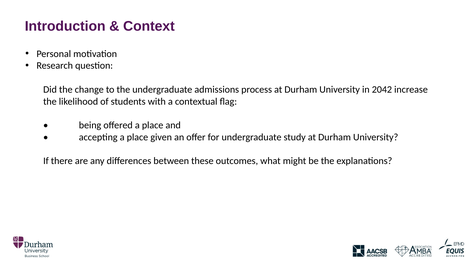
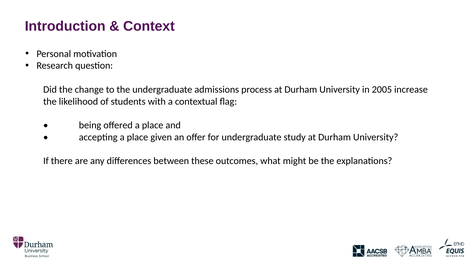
2042: 2042 -> 2005 (382, 89)
